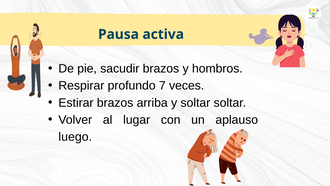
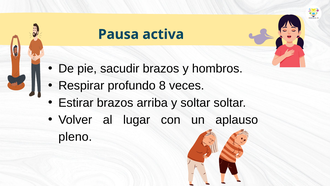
7: 7 -> 8 (162, 86)
luego: luego -> pleno (75, 137)
